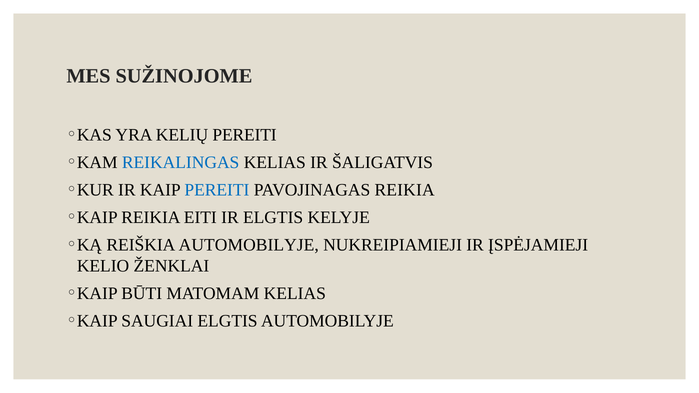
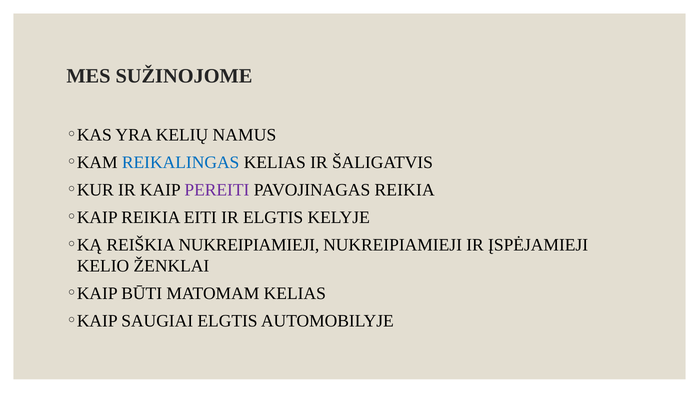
KELIŲ PEREITI: PEREITI -> NAMUS (244, 135)
PEREITI colour: blue -> purple (217, 190)
REIŠKIA AUTOMOBILYJE: AUTOMOBILYJE -> NUKREIPIAMIEJI (249, 245)
